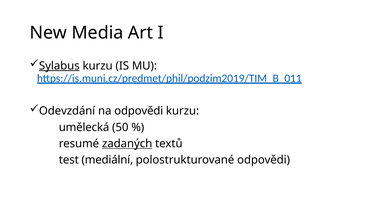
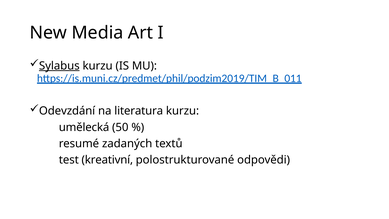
na odpovědi: odpovědi -> literatura (139, 111)
zadaných underline: present -> none (127, 143)
mediální: mediální -> kreativní (107, 160)
